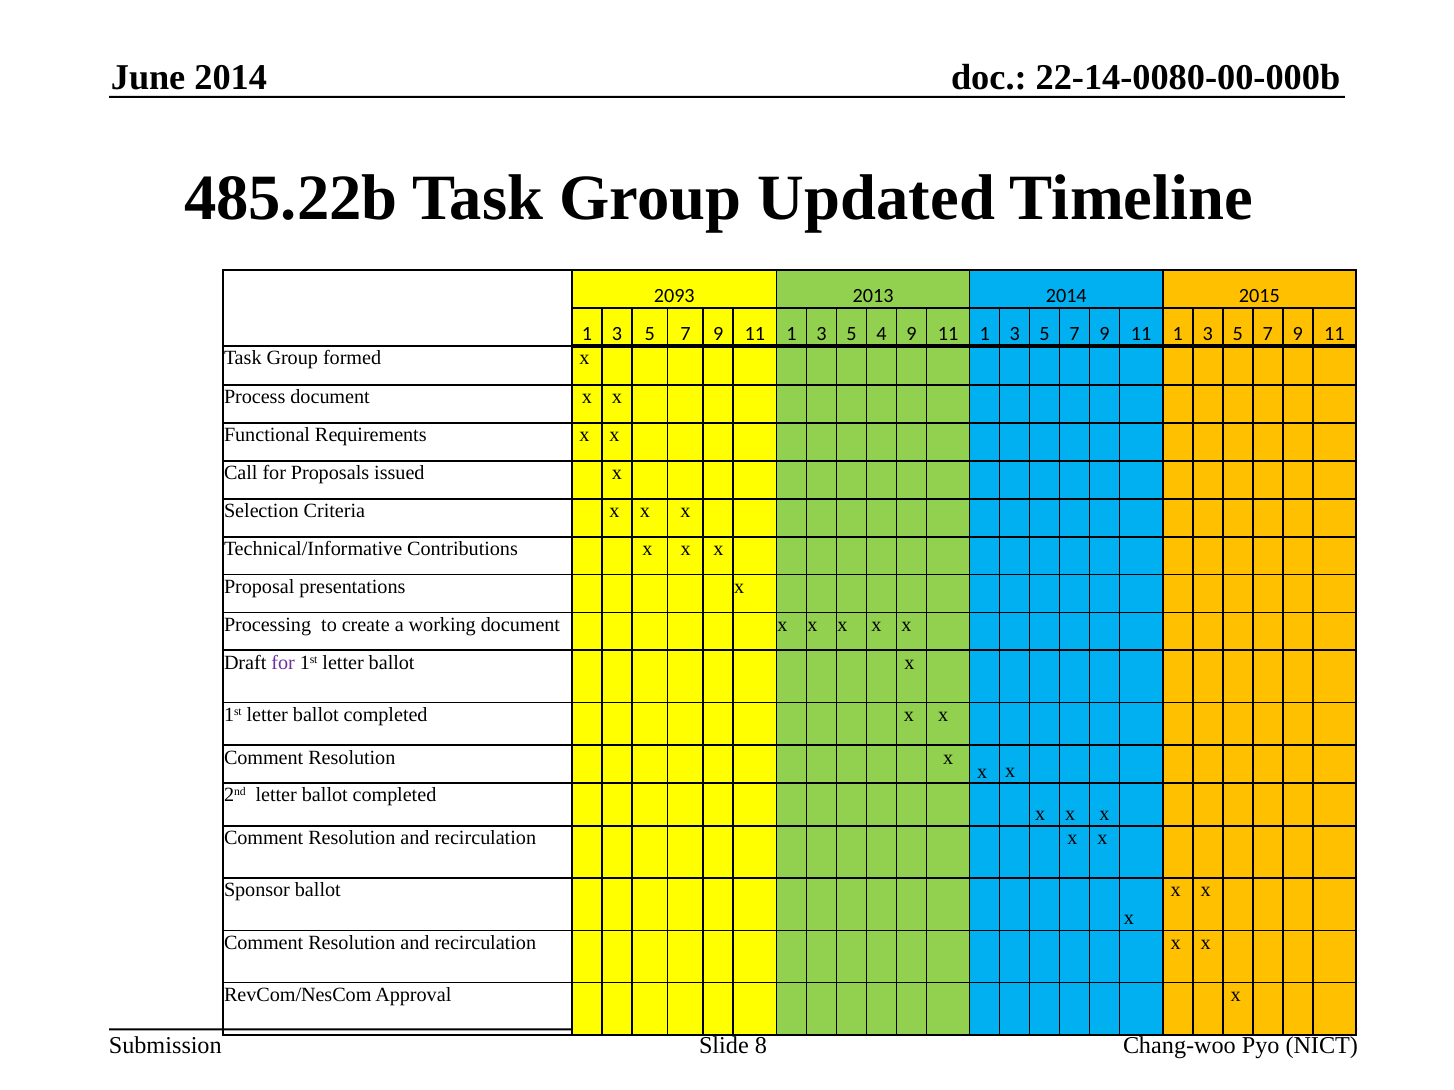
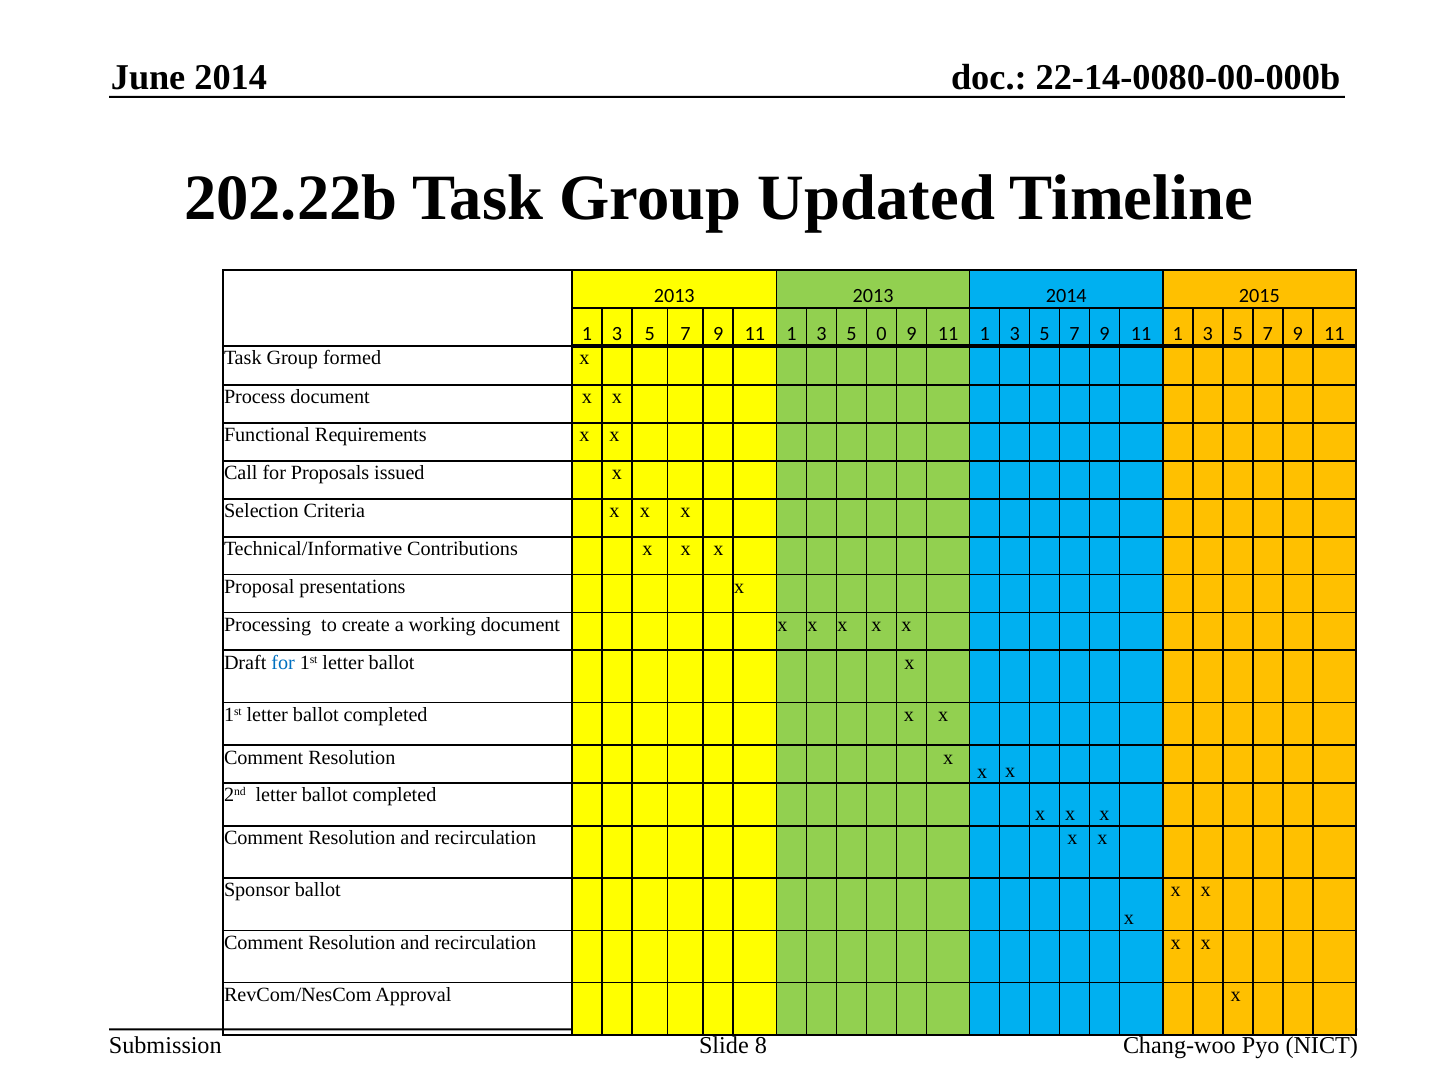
485.22b: 485.22b -> 202.22b (291, 198)
2093: 2093 -> 2013 (674, 296)
4: 4 -> 0 (881, 334)
for colour: purple -> blue (283, 663)
